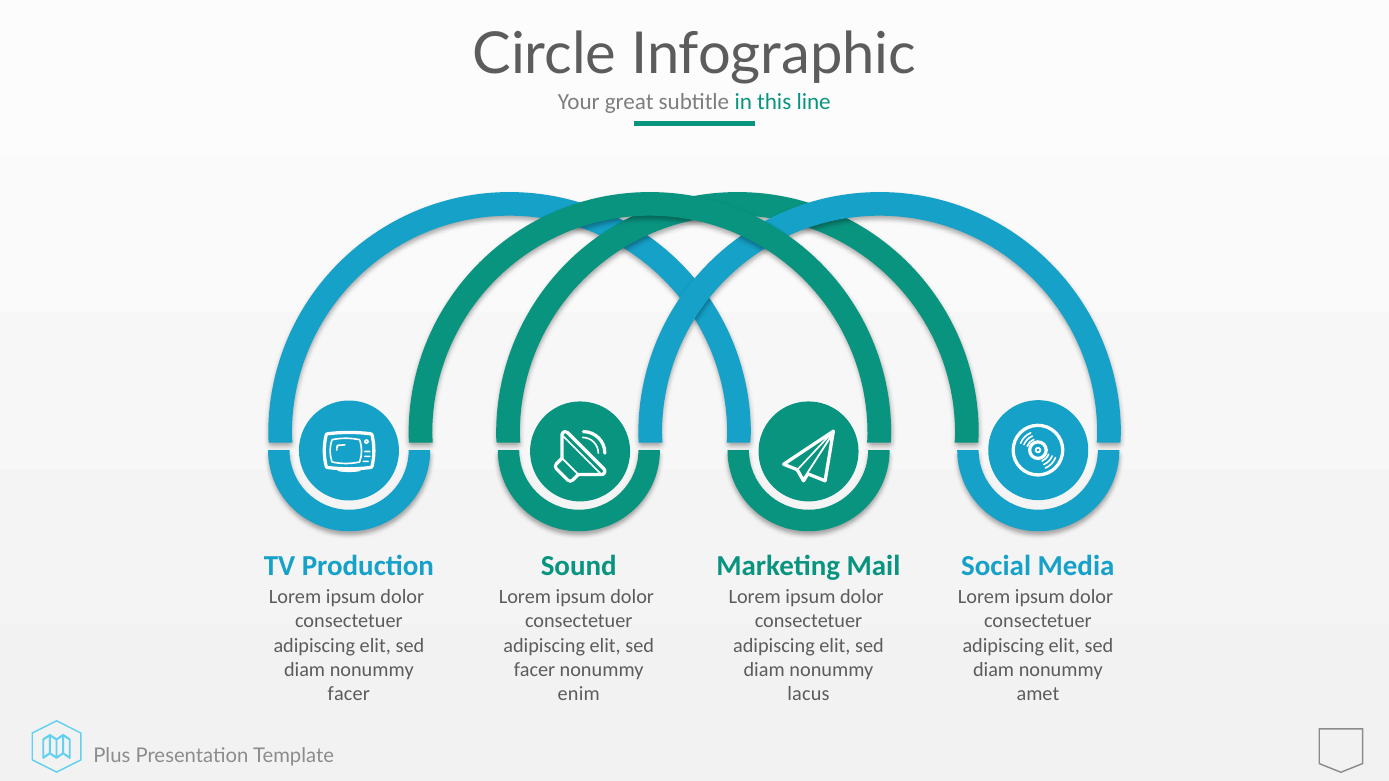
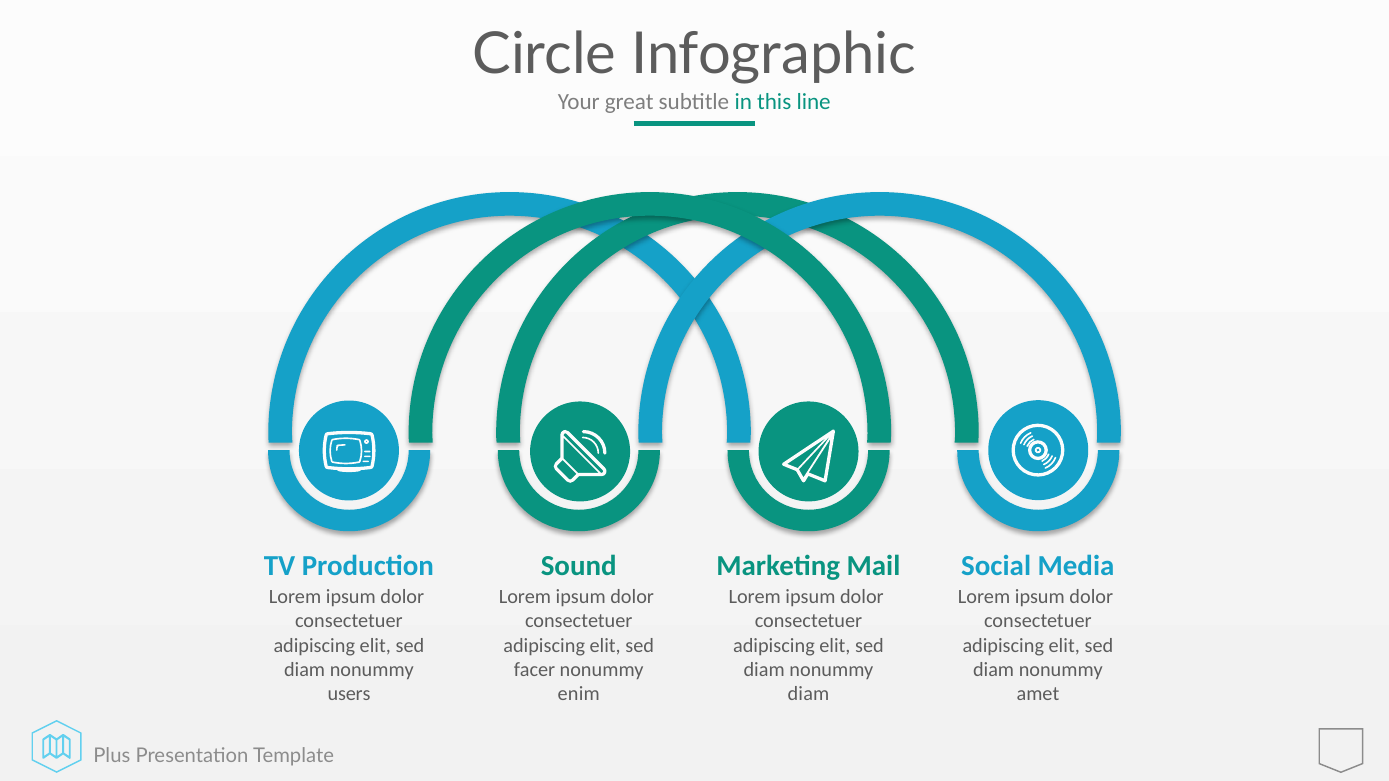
facer: facer -> users (349, 694)
lacus: lacus -> diam (808, 694)
